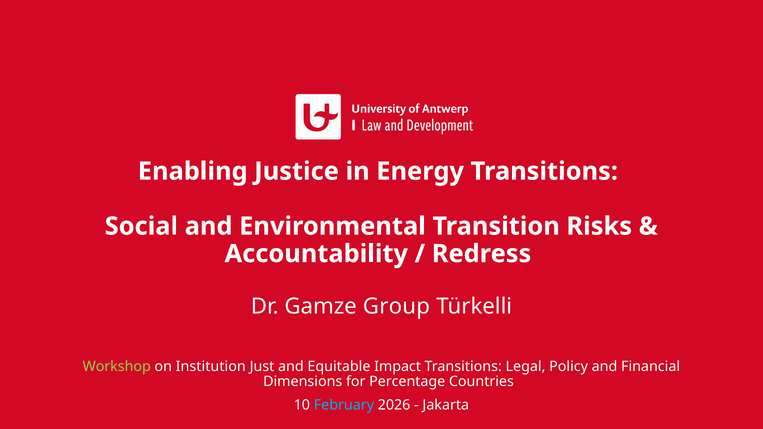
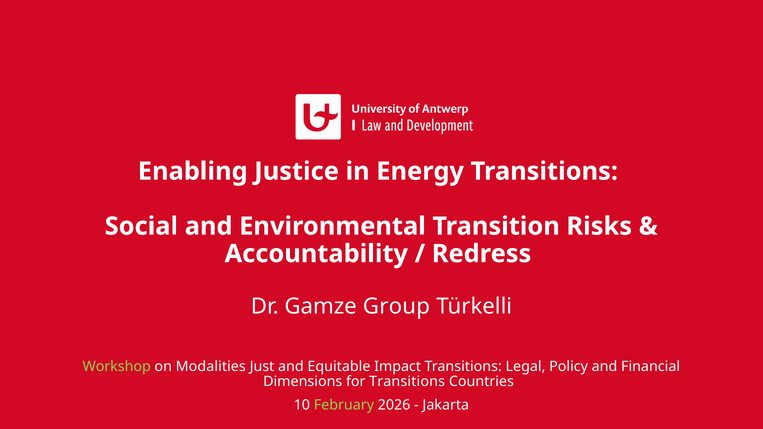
Institution: Institution -> Modalities (211, 366)
for Percentage: Percentage -> Transitions (407, 382)
February colour: light blue -> light green (344, 405)
